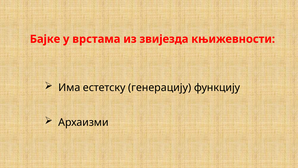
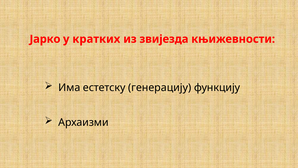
Бајке: Бајке -> Јарко (45, 39)
врстама: врстама -> кратких (96, 39)
